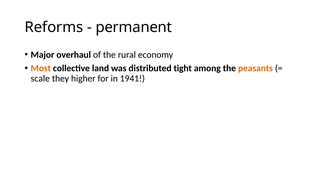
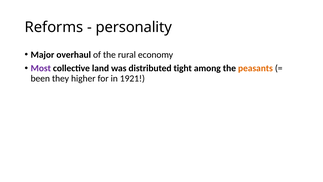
permanent: permanent -> personality (134, 27)
Most colour: orange -> purple (41, 68)
scale: scale -> been (40, 78)
1941: 1941 -> 1921 (132, 78)
